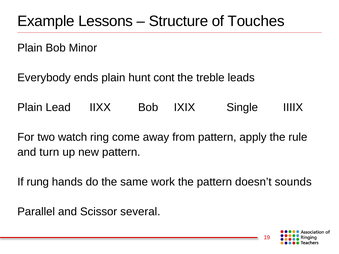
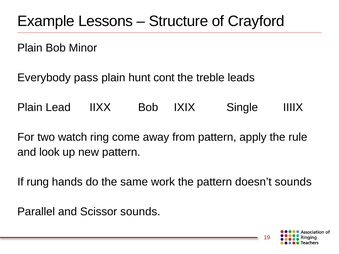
Touches: Touches -> Crayford (256, 21)
ends: ends -> pass (86, 78)
turn: turn -> look (49, 152)
Scissor several: several -> sounds (140, 212)
